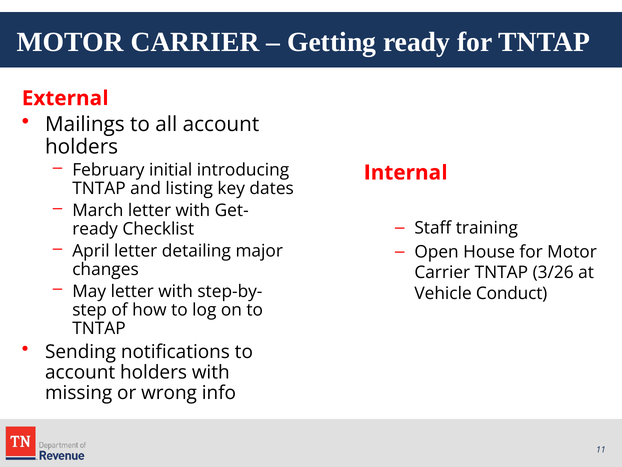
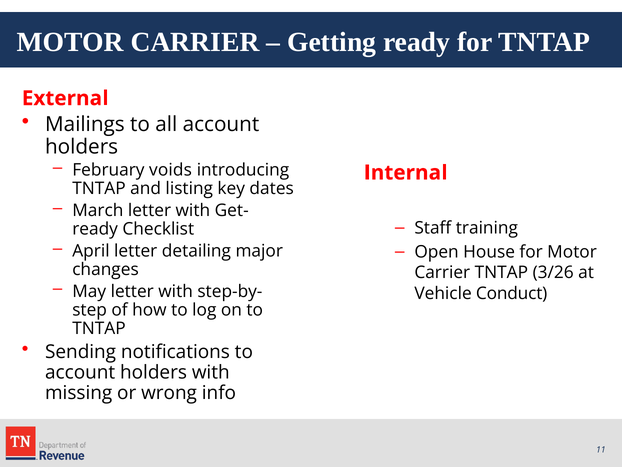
initial: initial -> voids (171, 170)
